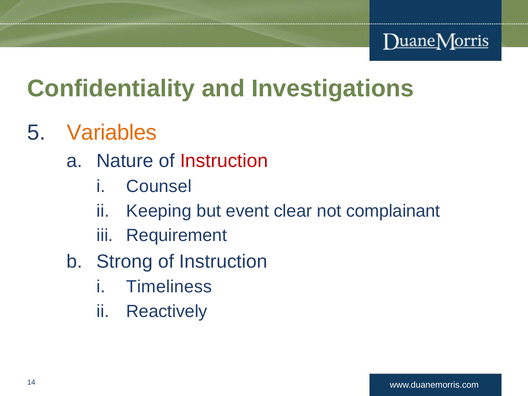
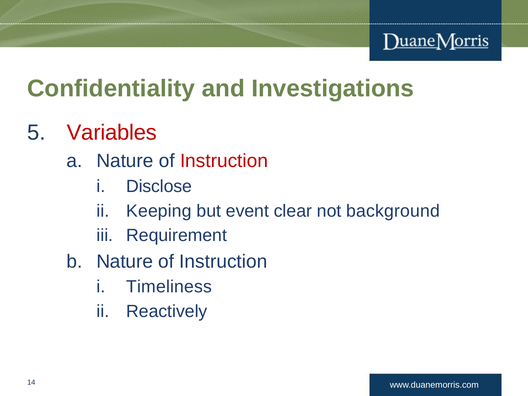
Variables colour: orange -> red (112, 133)
Counsel: Counsel -> Disclose (159, 186)
complainant: complainant -> background (393, 211)
Strong: Strong -> Nature (125, 261)
